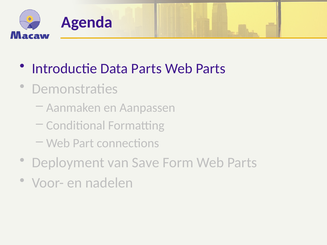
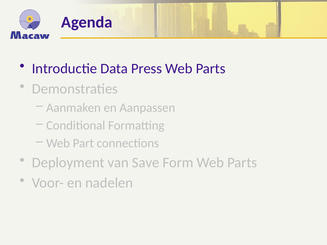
Data Parts: Parts -> Press (147, 69)
